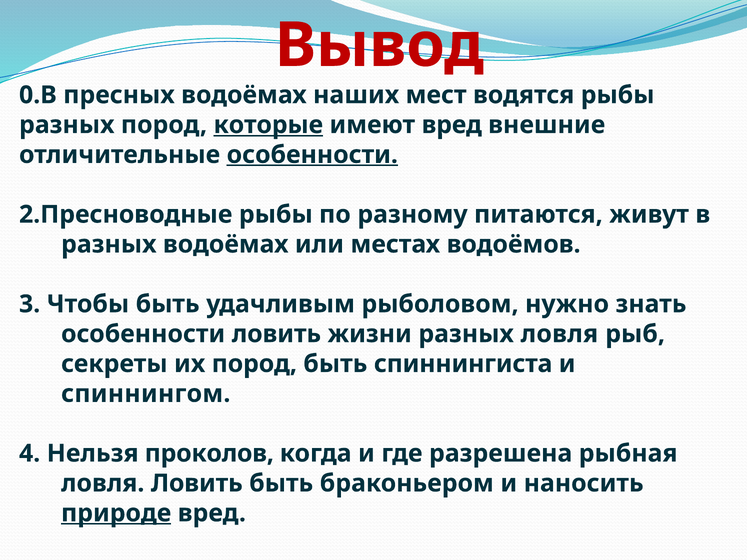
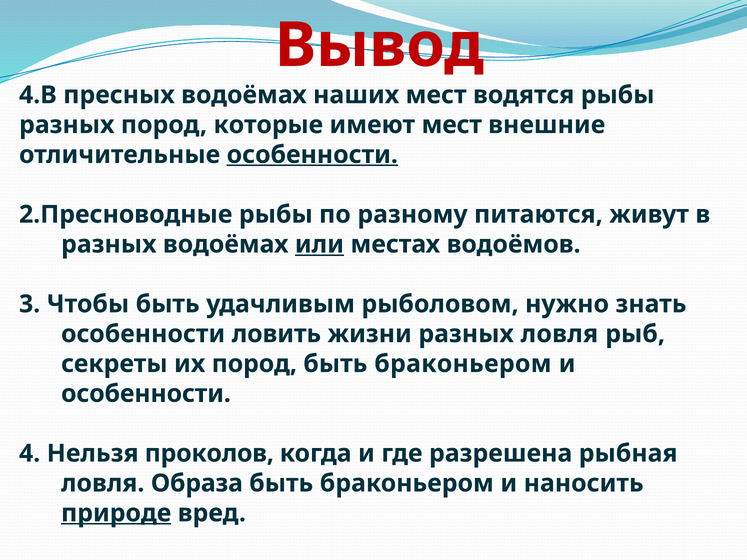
0.В: 0.В -> 4.В (38, 95)
которые underline: present -> none (268, 125)
имеют вред: вред -> мест (452, 125)
или underline: none -> present (319, 244)
спиннингиста: спиннингиста -> браконьером (463, 364)
спиннингом: спиннингом -> особенности (146, 394)
ловля Ловить: Ловить -> Образа (197, 483)
